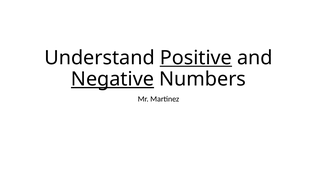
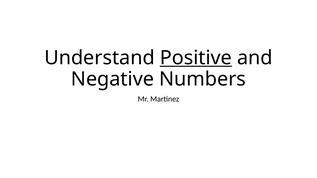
Negative underline: present -> none (112, 79)
